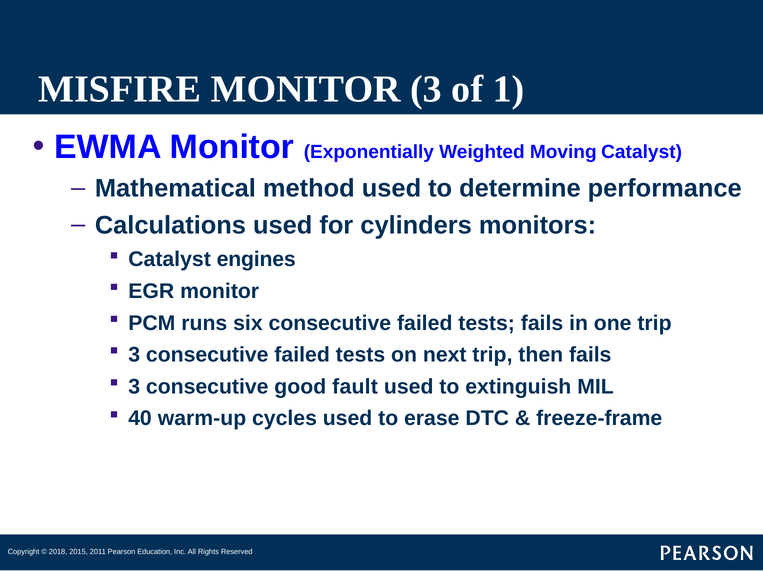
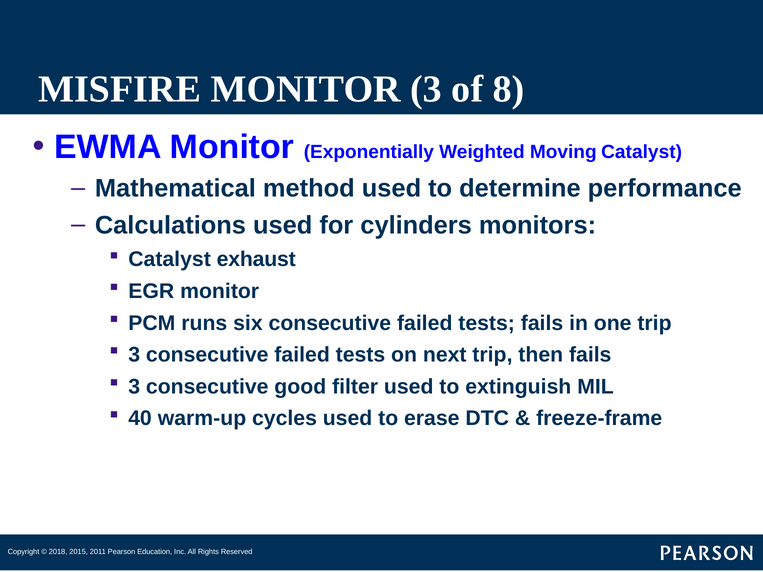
1: 1 -> 8 (509, 89)
engines: engines -> exhaust (256, 260)
fault: fault -> filter (355, 387)
